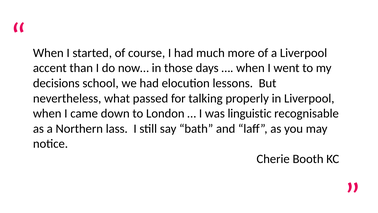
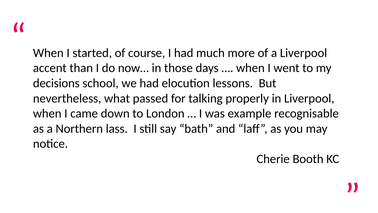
linguistic: linguistic -> example (250, 113)
